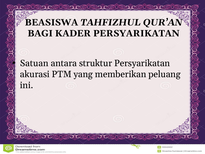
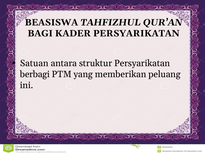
akurasi: akurasi -> berbagi (35, 74)
